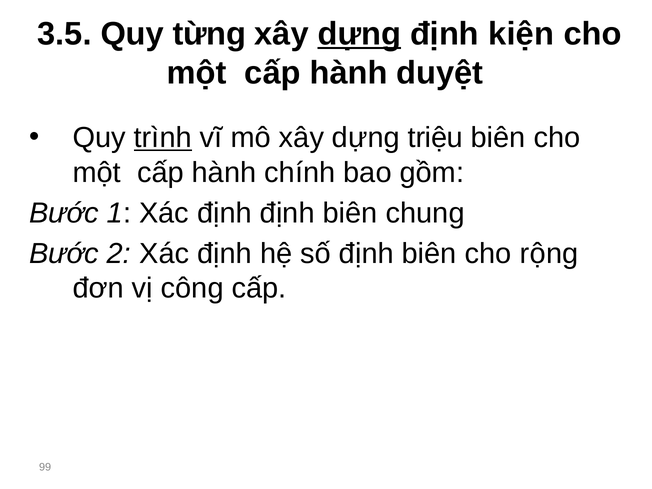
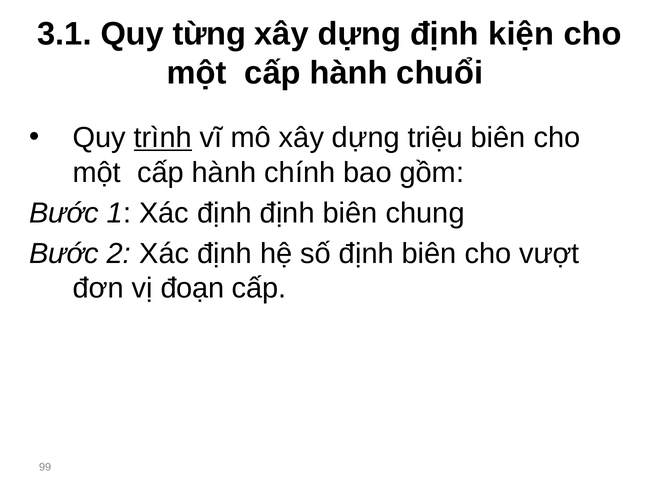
3.5: 3.5 -> 3.1 (64, 34)
dựng underline: present -> none (359, 34)
duyệt: duyệt -> chuổi (440, 73)
rộng: rộng -> vượt (549, 254)
công: công -> đoạn (192, 288)
